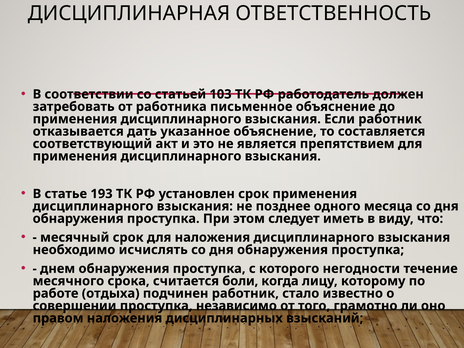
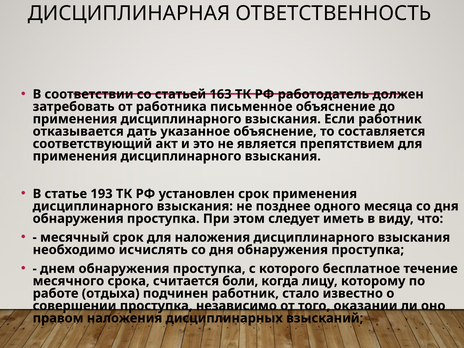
103: 103 -> 163 (221, 94)
негодности: негодности -> бесплатное (361, 269)
грамотно: грамотно -> оказании (365, 306)
